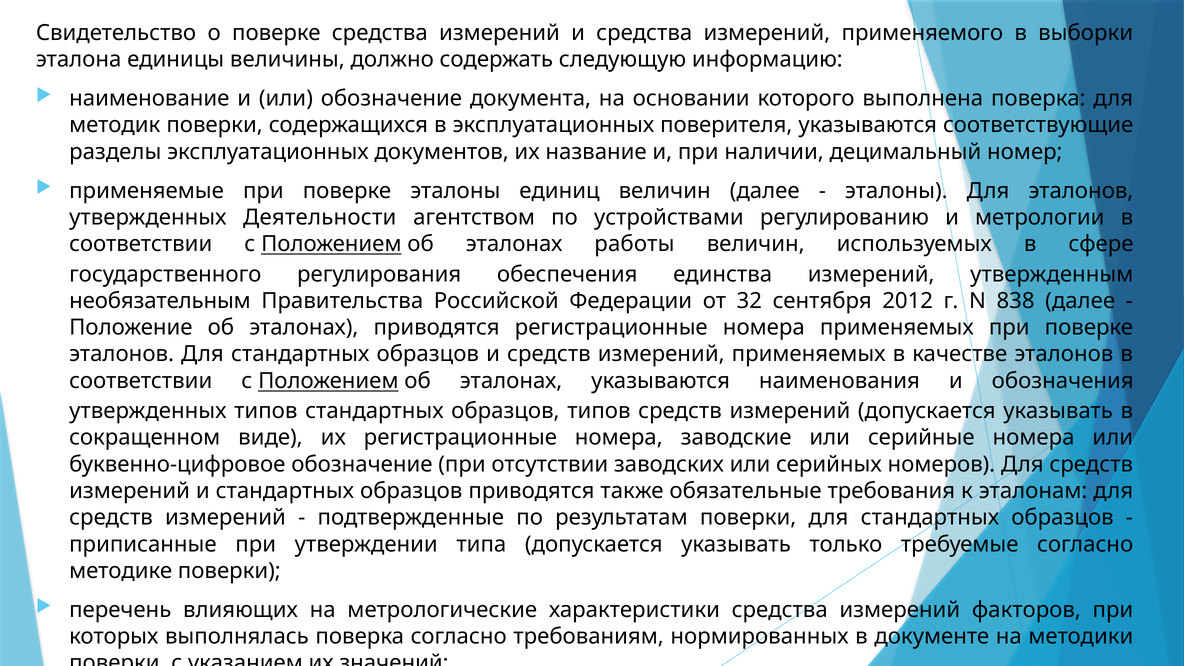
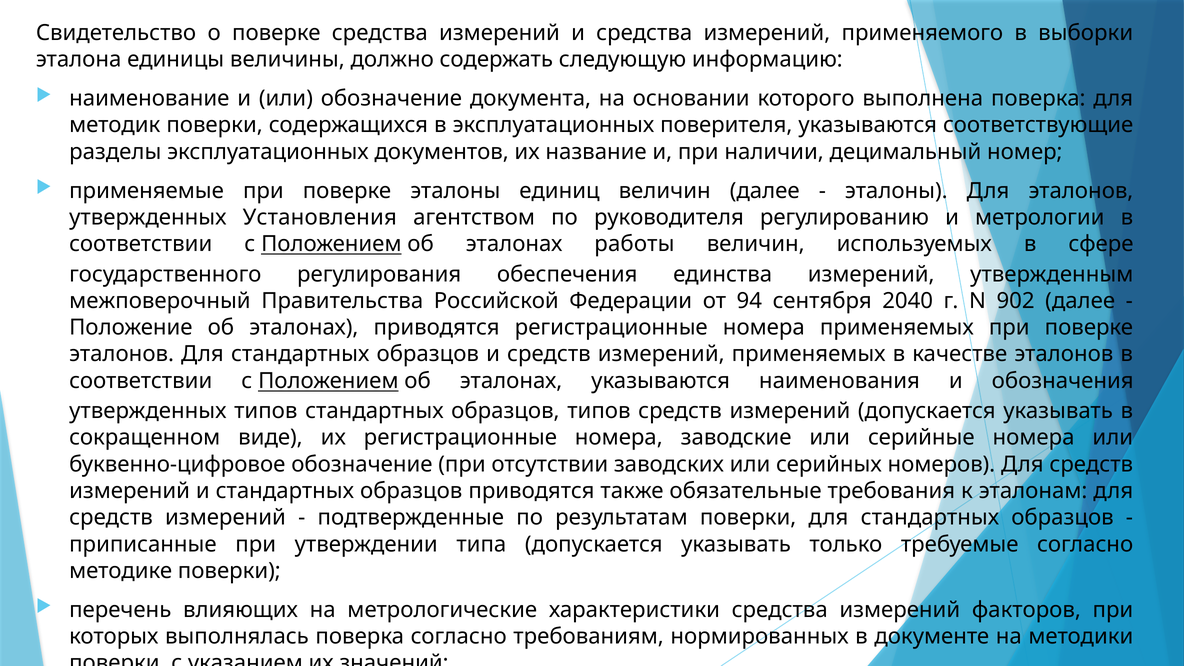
Деятельности: Деятельности -> Установления (320, 217)
устройствами: устройствами -> руководителя (669, 217)
необязательным: необязательным -> межповерочный (160, 301)
32: 32 -> 94 (749, 301)
2012: 2012 -> 2040 (908, 301)
838: 838 -> 902 (1016, 301)
